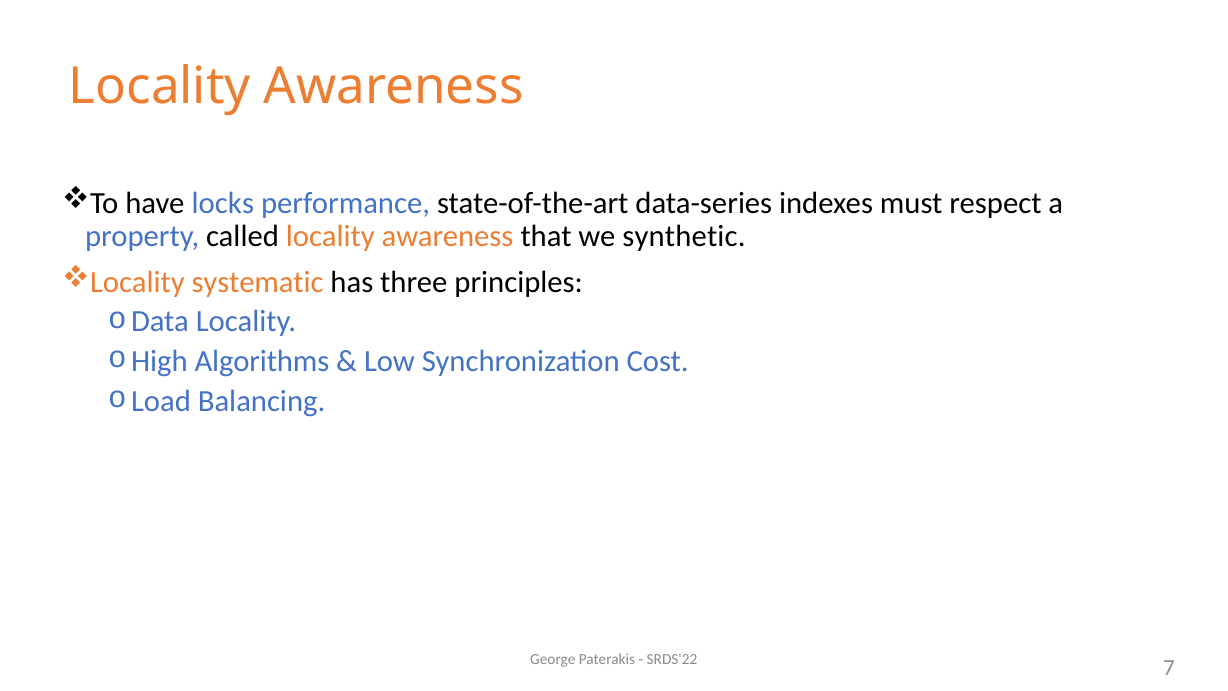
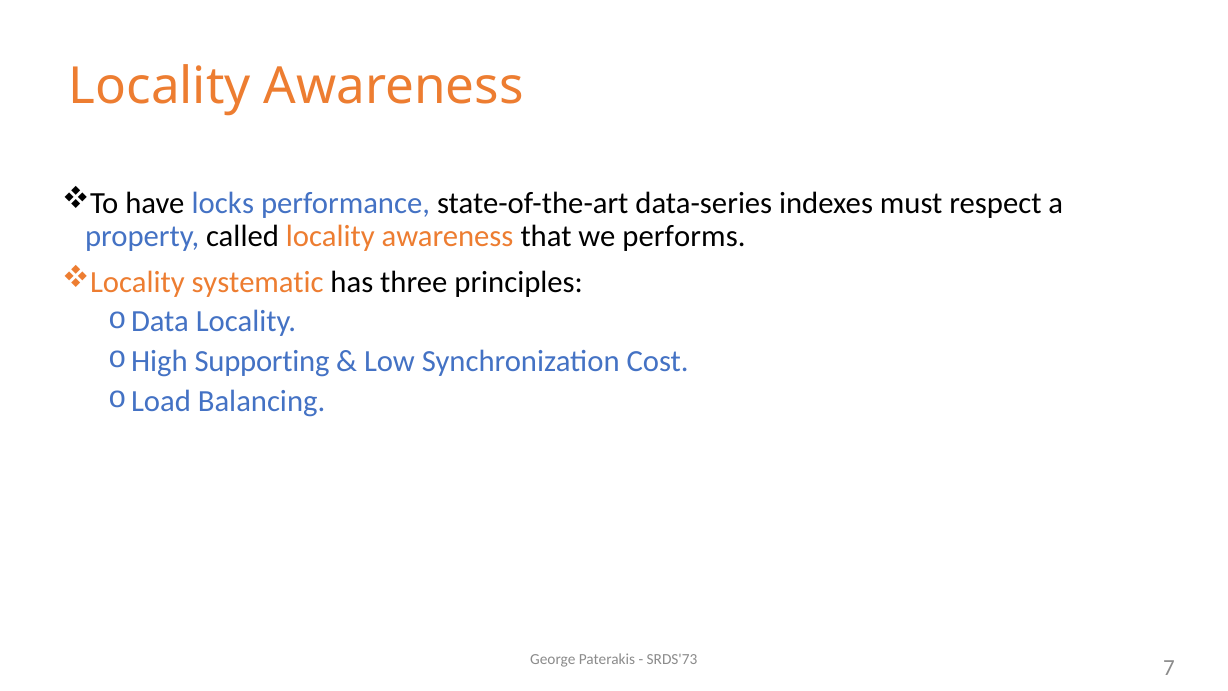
synthetic: synthetic -> performs (684, 236)
Algorithms: Algorithms -> Supporting (262, 361)
SRDS'22: SRDS'22 -> SRDS'73 (672, 660)
